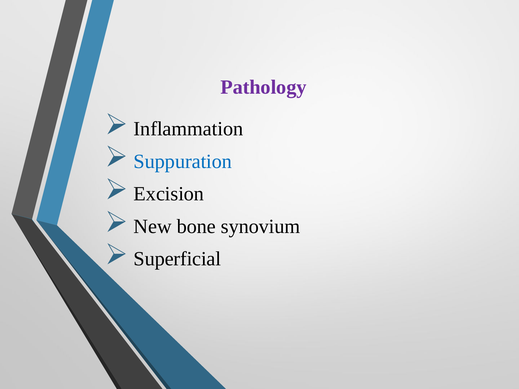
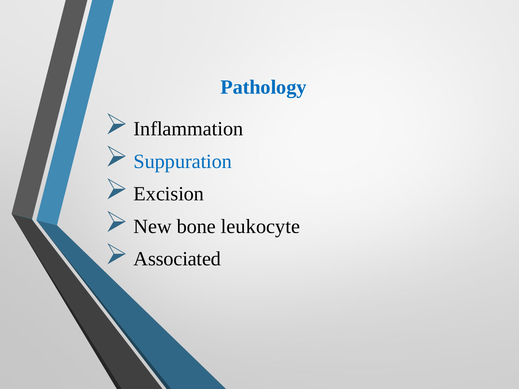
Pathology colour: purple -> blue (263, 87)
synovium: synovium -> leukocyte (260, 227)
Superficial: Superficial -> Associated (177, 259)
